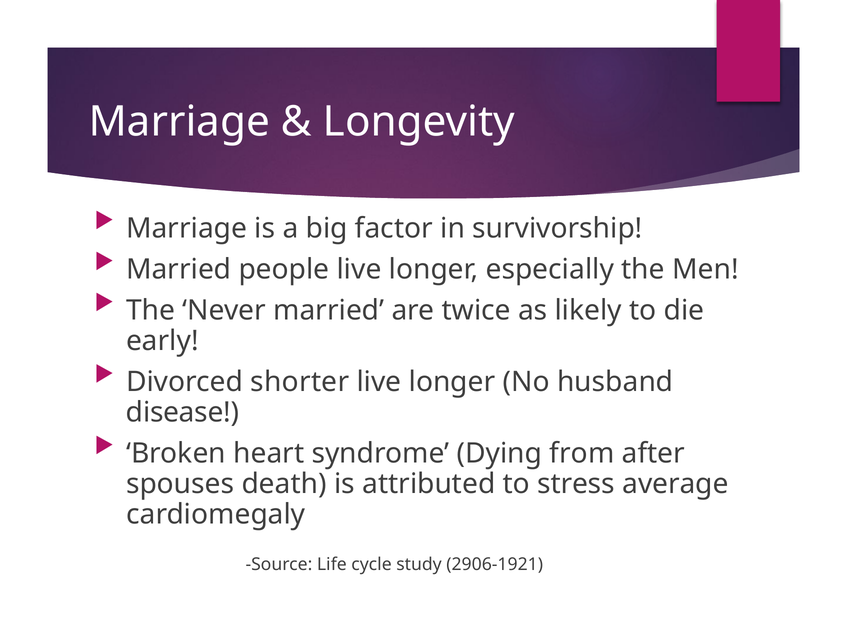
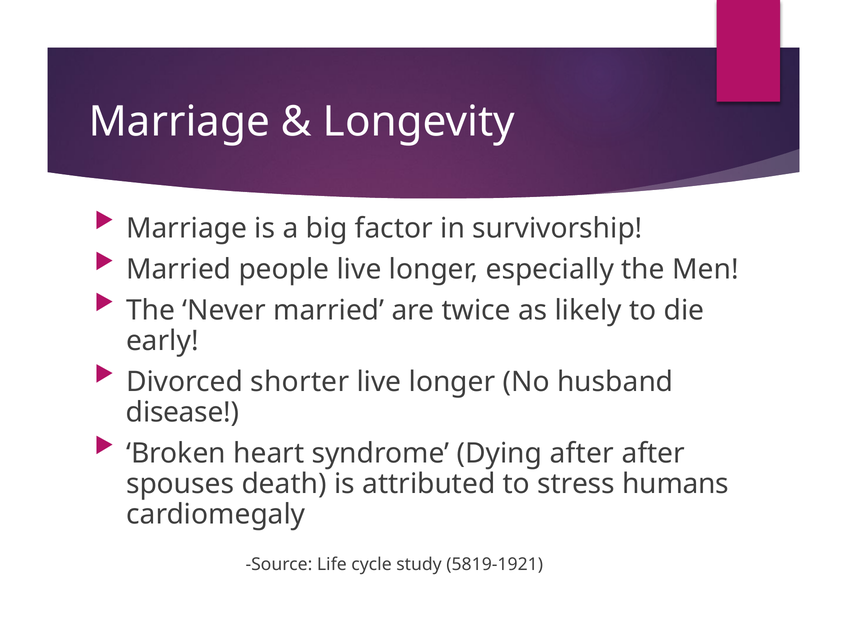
Dying from: from -> after (582, 453)
average: average -> humans (676, 483)
2906-1921: 2906-1921 -> 5819-1921 (495, 564)
